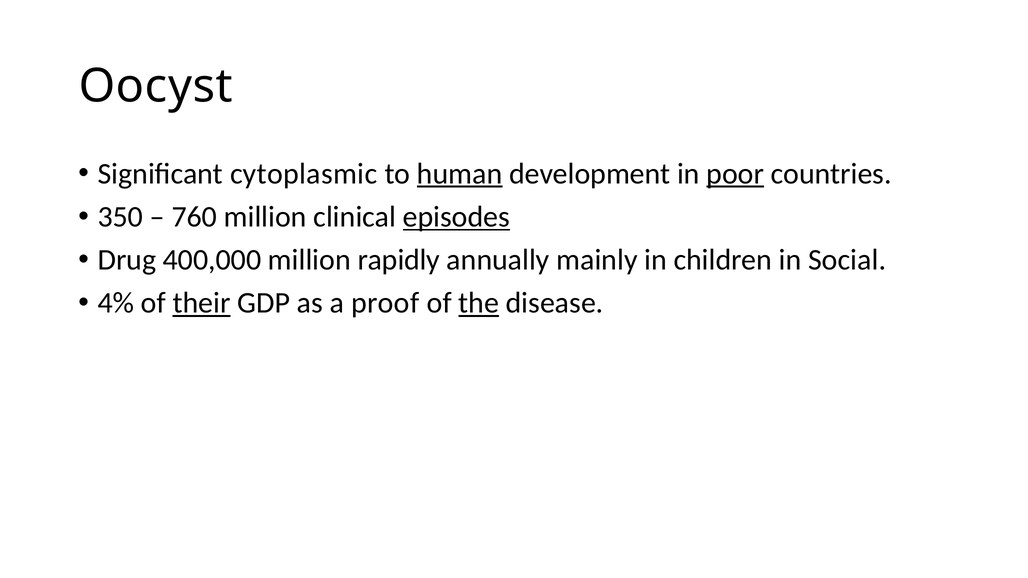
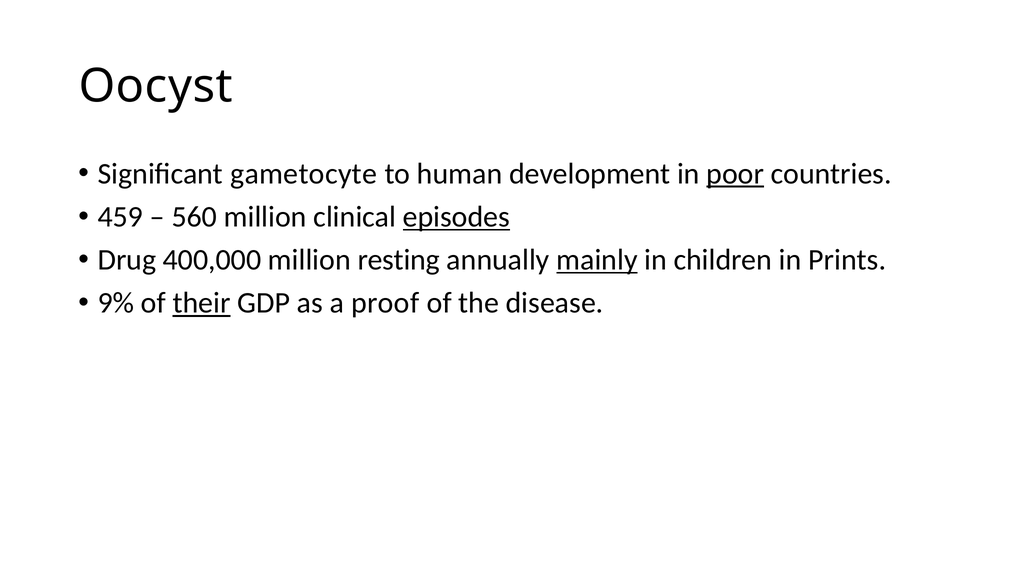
cytoplasmic: cytoplasmic -> gametocyte (304, 174)
human underline: present -> none (460, 174)
350: 350 -> 459 (120, 217)
760: 760 -> 560 (194, 217)
rapidly: rapidly -> resting (399, 260)
mainly underline: none -> present (597, 260)
Social: Social -> Prints (847, 260)
4%: 4% -> 9% (116, 303)
the underline: present -> none (479, 303)
